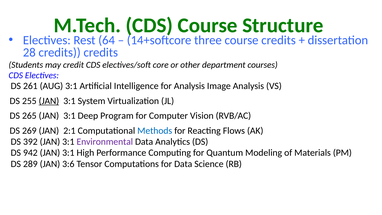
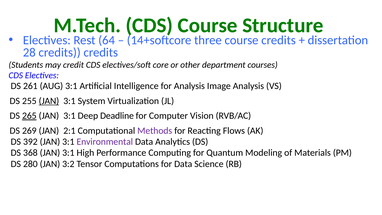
265 underline: none -> present (29, 116)
Program: Program -> Deadline (117, 116)
Methods colour: blue -> purple (155, 131)
942: 942 -> 368 (30, 153)
289: 289 -> 280 (30, 164)
3:6: 3:6 -> 3:2 (68, 164)
